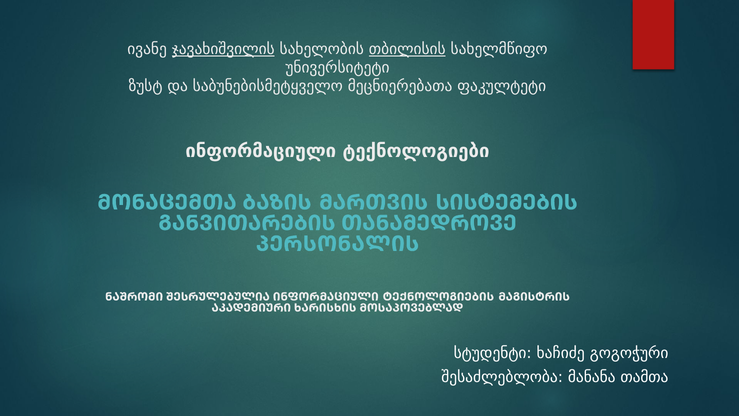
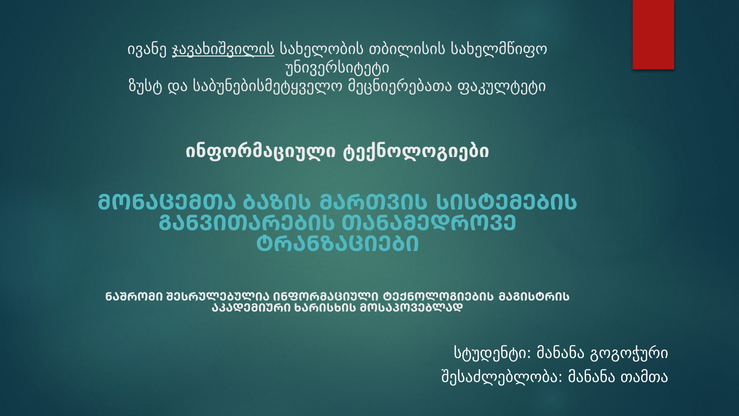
თბილისის underline: present -> none (407, 49)
ᲞᲔᲠᲡᲝᲜᲐᲚᲘᲡ: ᲞᲔᲠᲡᲝᲜᲐᲚᲘᲡ -> ᲢᲠᲐᲜᲖᲐᲪᲘᲔᲑᲘ (338, 244)
სტუდენტი ხაჩიძე: ხაჩიძე -> მანანა (561, 353)
